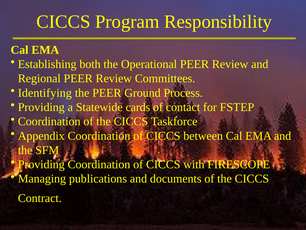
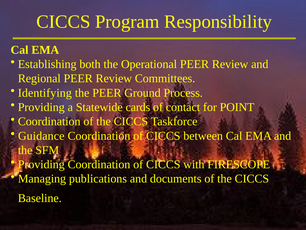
FSTEP: FSTEP -> POINT (237, 107)
Appendix: Appendix -> Guidance (41, 136)
Contract: Contract -> Baseline (40, 198)
